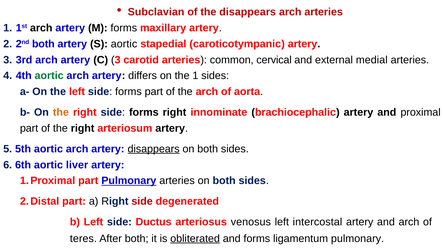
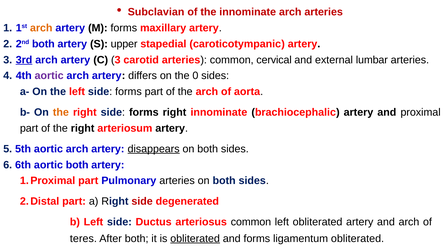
the disappears: disappears -> innominate (248, 12)
arch colour: black -> orange (41, 28)
aortic: aortic -> upper (124, 44)
3rd underline: none -> present (24, 60)
medial: medial -> lumbar (372, 60)
aortic colour: green -> purple (49, 76)
the 1: 1 -> 0 (195, 76)
aortic liver: liver -> both (77, 165)
Pulmonary underline: present -> none (129, 181)
arteriosus venosus: venosus -> common (251, 222)
left intercostal: intercostal -> obliterated (318, 222)
ligamentum pulmonary: pulmonary -> obliterated (358, 238)
